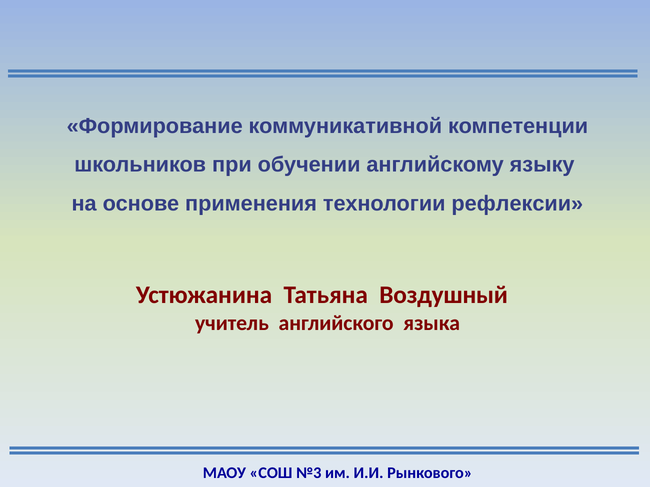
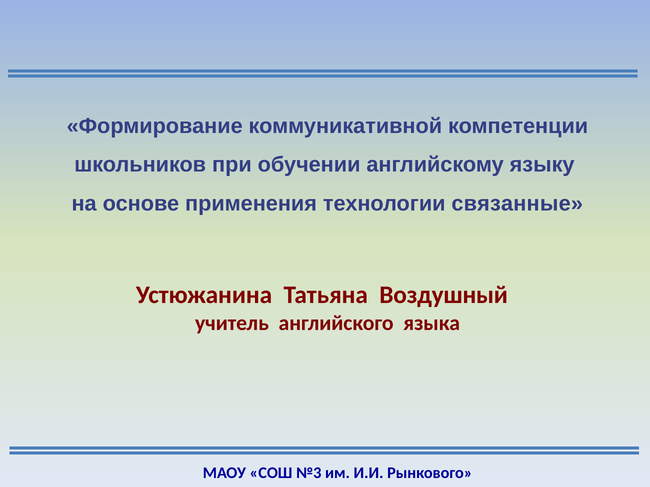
рефлексии: рефлексии -> связанные (517, 204)
